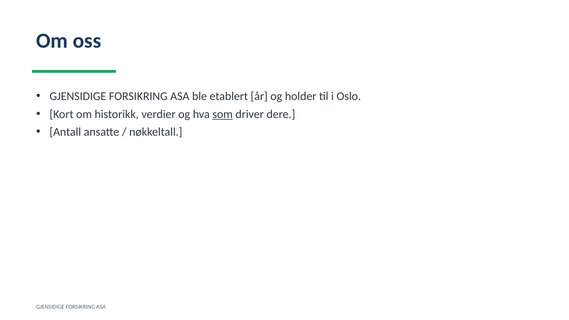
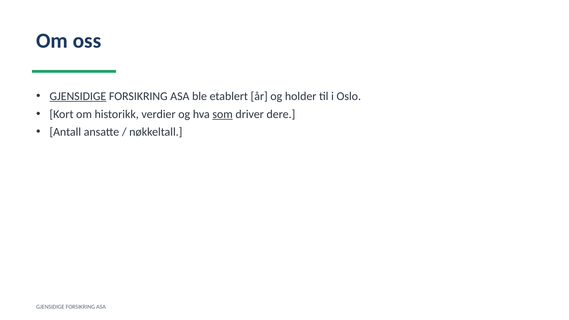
GJENSIDIGE underline: none -> present (78, 96)
